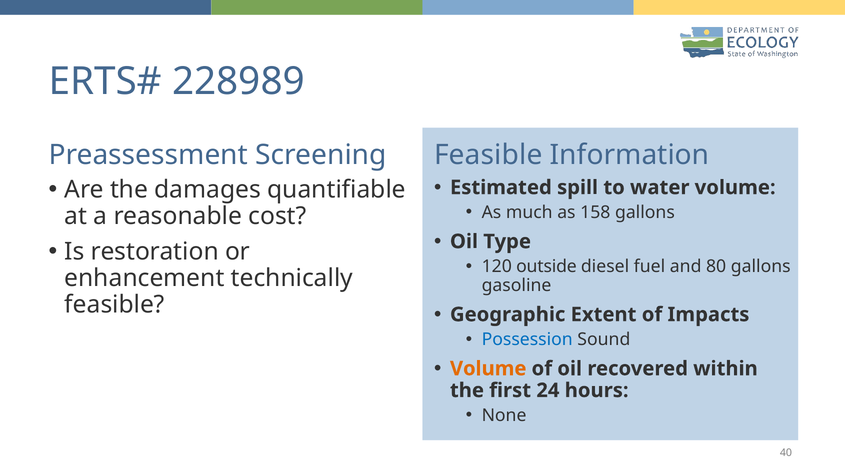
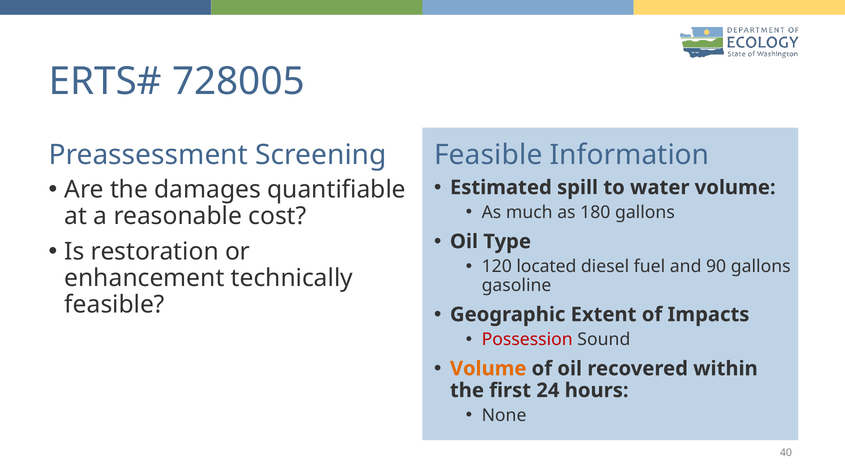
228989: 228989 -> 728005 (238, 81)
158: 158 -> 180 (595, 212)
outside: outside -> located (546, 267)
80: 80 -> 90 (716, 267)
Possession colour: blue -> red (527, 340)
